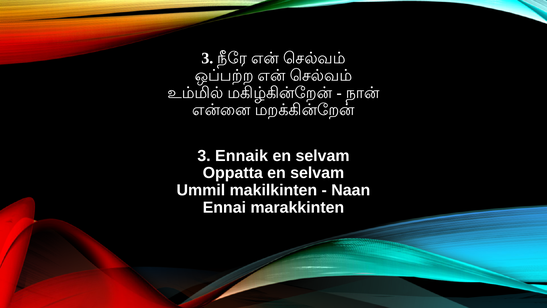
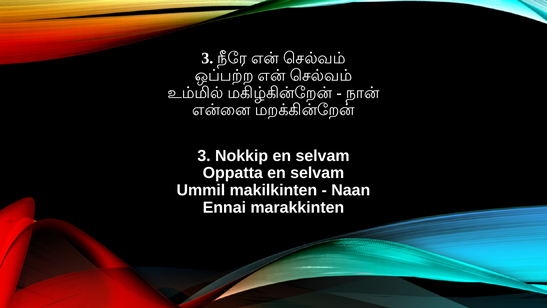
Ennaik: Ennaik -> Nokkip (242, 156)
